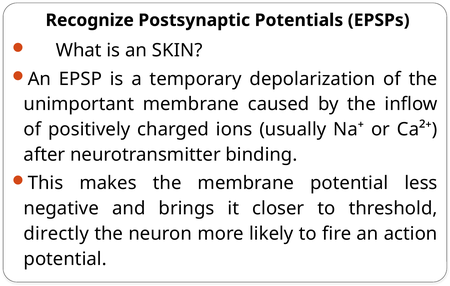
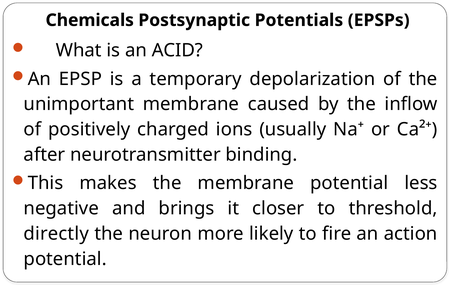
Recognize: Recognize -> Chemicals (90, 20)
SKIN: SKIN -> ACID (177, 51)
